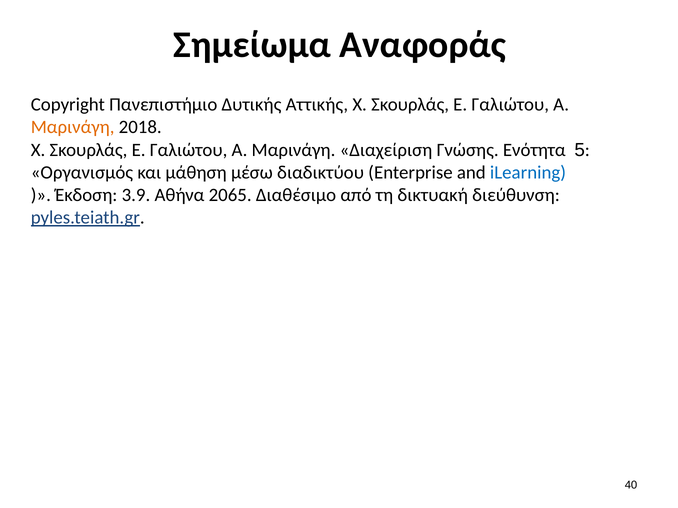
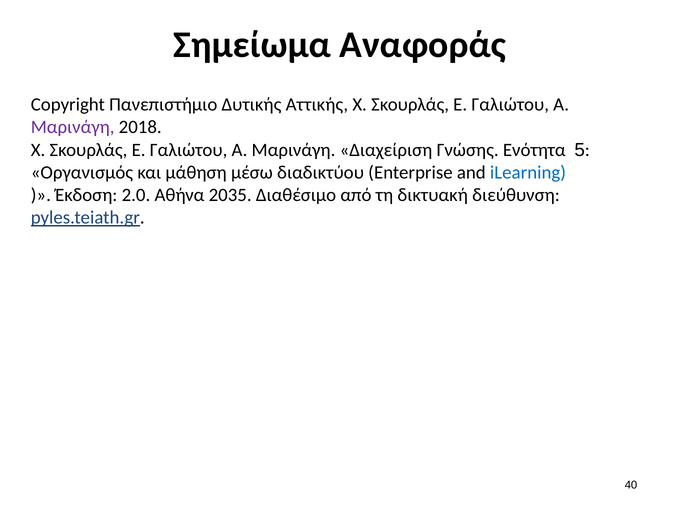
Μαρινάγη colour: orange -> purple (73, 127)
3.9: 3.9 -> 2.0 (136, 195)
2065: 2065 -> 2035 (230, 195)
